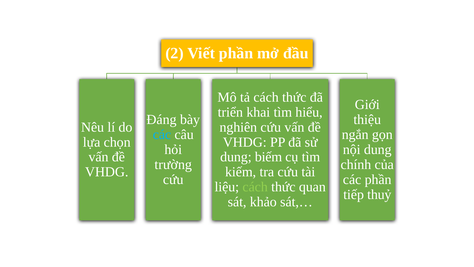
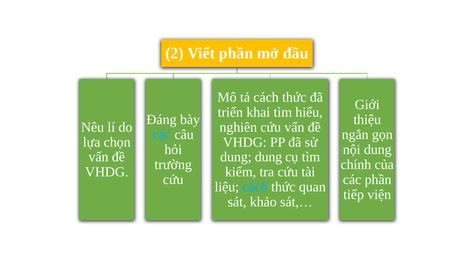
dung biếm: biếm -> dung (269, 157)
cách colour: light green -> light blue (255, 187)
thuỷ: thuỷ -> viện (379, 194)
